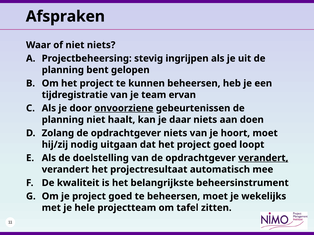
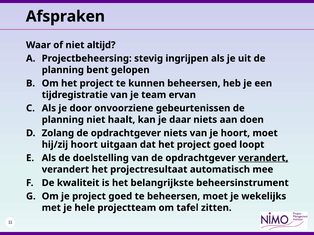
niet niets: niets -> altijd (101, 45)
onvoorziene underline: present -> none (124, 108)
hij/zij nodig: nodig -> hoort (84, 145)
